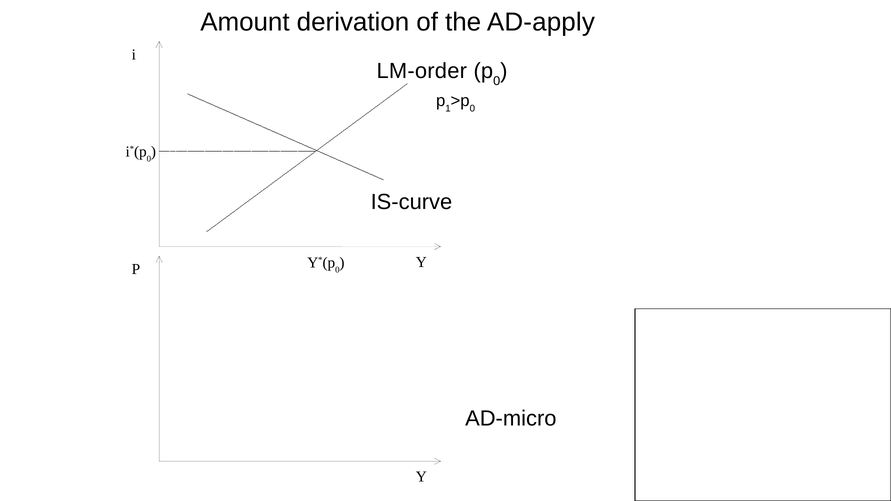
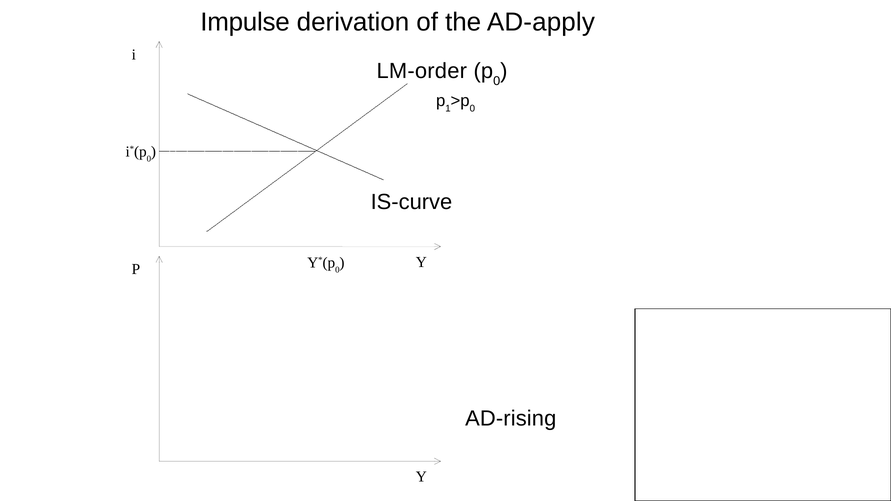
Amount: Amount -> Impulse (245, 22)
AD-micro: AD-micro -> AD-rising (511, 419)
